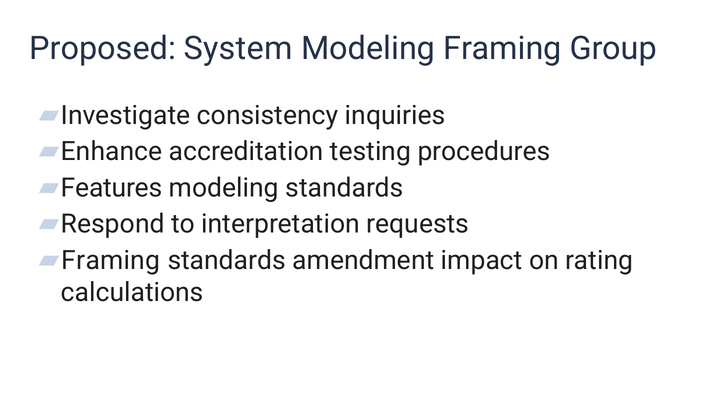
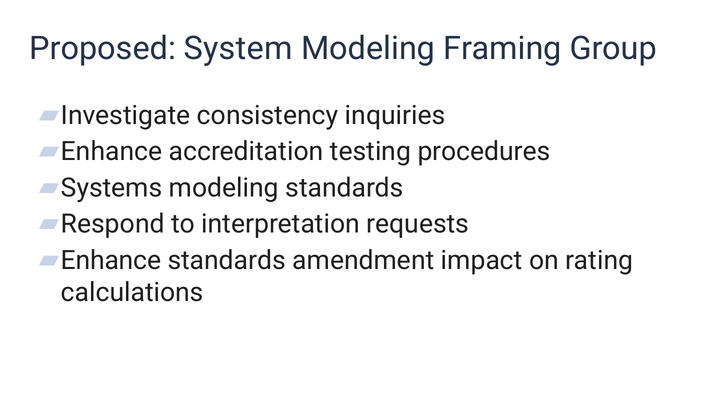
Features: Features -> Systems (112, 188)
Framing: Framing -> Enhance (111, 261)
